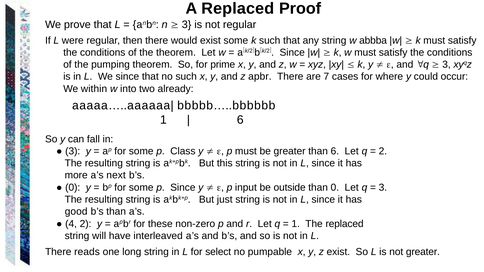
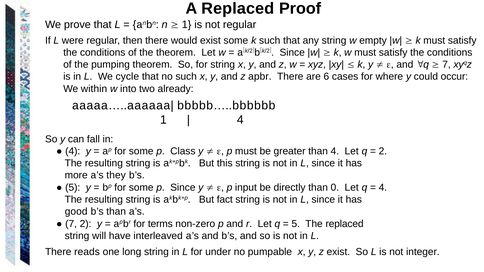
3: 3 -> 1 (187, 25)
abbba: abbba -> empty (373, 40)
for prime: prime -> string (223, 65)
3: 3 -> 7 (447, 65)
We since: since -> cycle (127, 77)
7: 7 -> 6 (326, 77)
6: 6 -> 4 (240, 120)
3: 3 -> 4 (73, 151)
than 6: 6 -> 4 (335, 151)
next: next -> they (116, 176)
0: 0 -> 5 (73, 188)
outside: outside -> directly (290, 188)
3: 3 -> 4 (383, 188)
just: just -> fact (225, 200)
4: 4 -> 7 (71, 224)
these: these -> terms (160, 224)
1: 1 -> 5 (296, 224)
select: select -> under (218, 252)
not greater: greater -> integer (423, 252)
